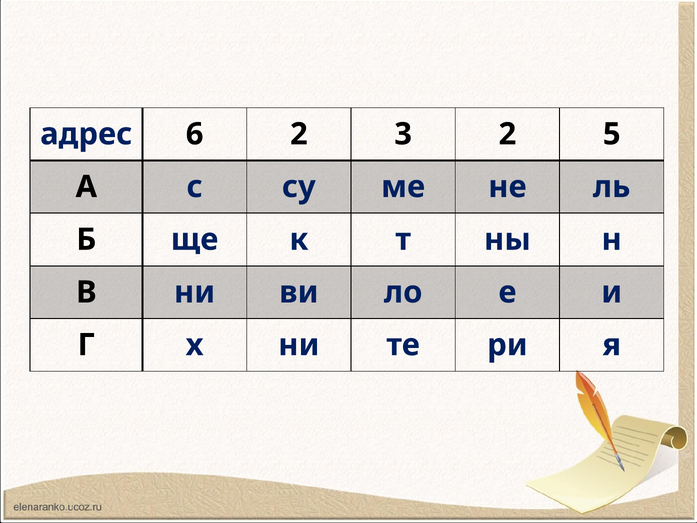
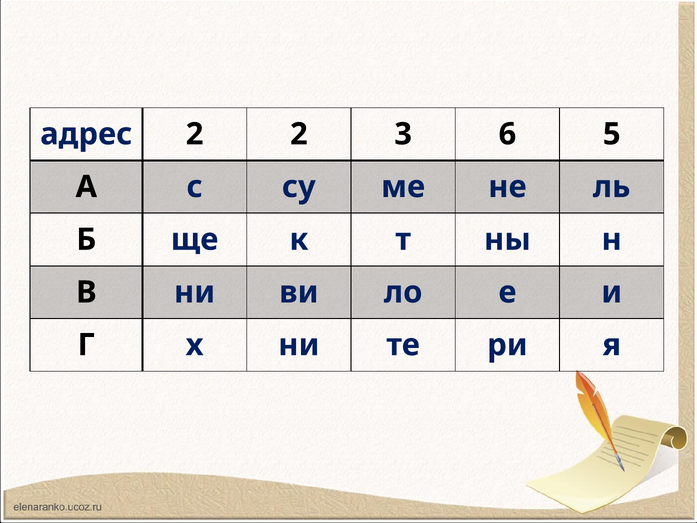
адрес 6: 6 -> 2 (195, 134)
3 2: 2 -> 6 (507, 134)
